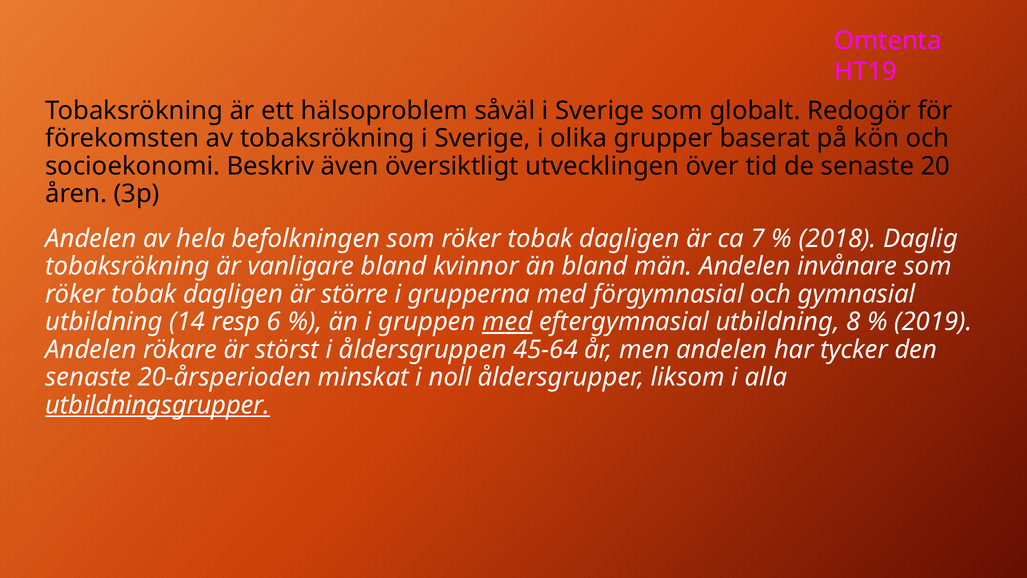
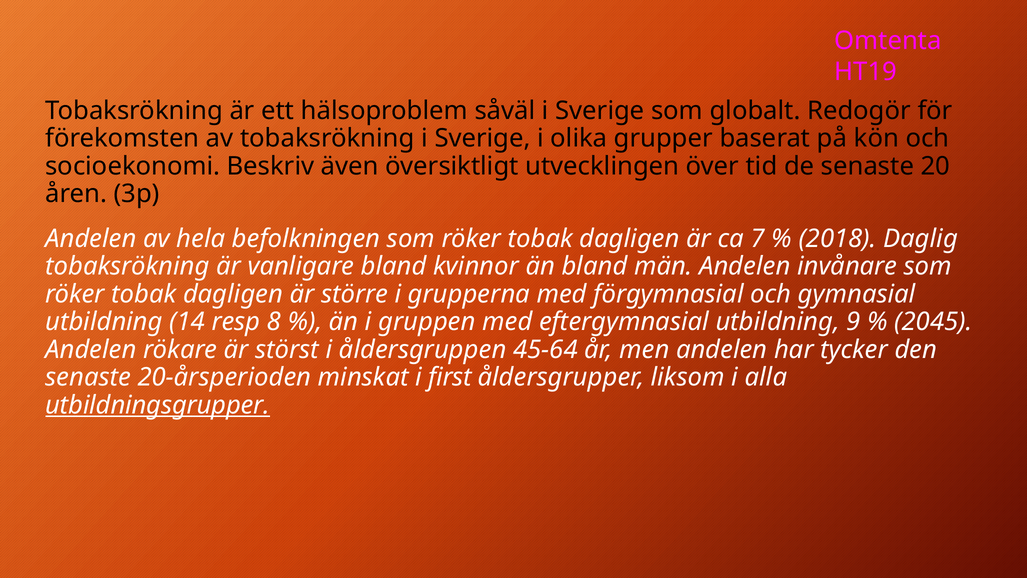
6: 6 -> 8 (274, 322)
med underline: present -> none (507, 322)
8: 8 -> 9 (853, 322)
2019: 2019 -> 2045 (933, 322)
noll: noll -> first (450, 377)
